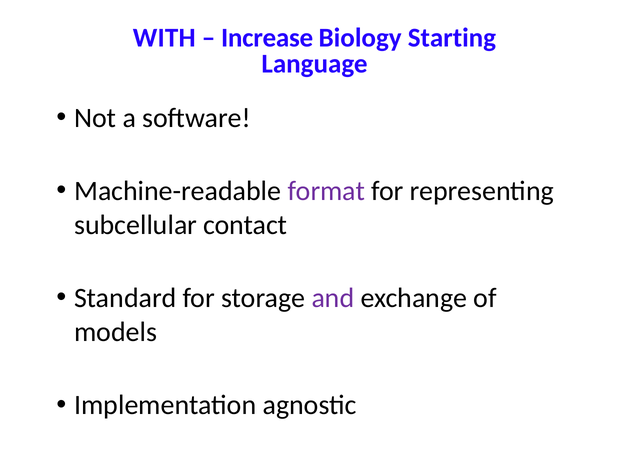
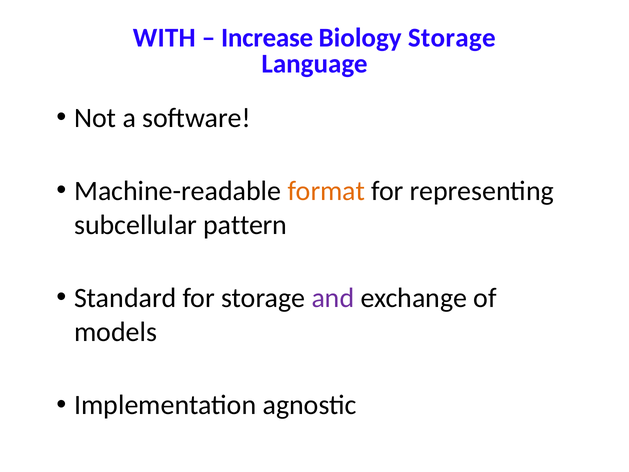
Biology Starting: Starting -> Storage (452, 38)
format colour: purple -> orange (326, 191)
contact: contact -> pattern (245, 225)
